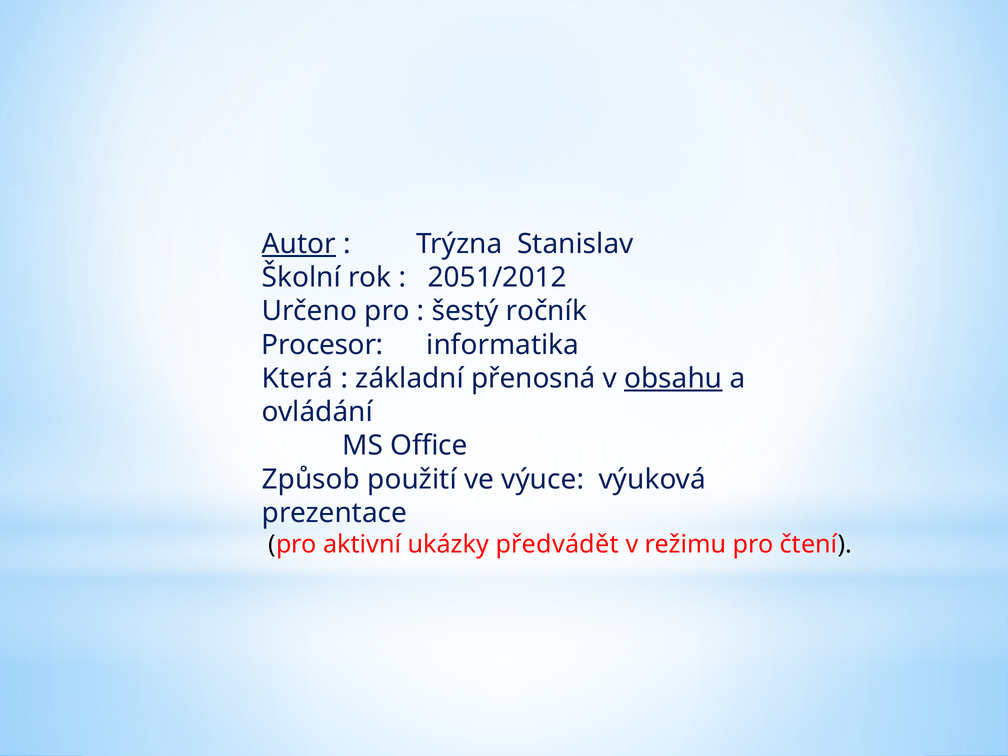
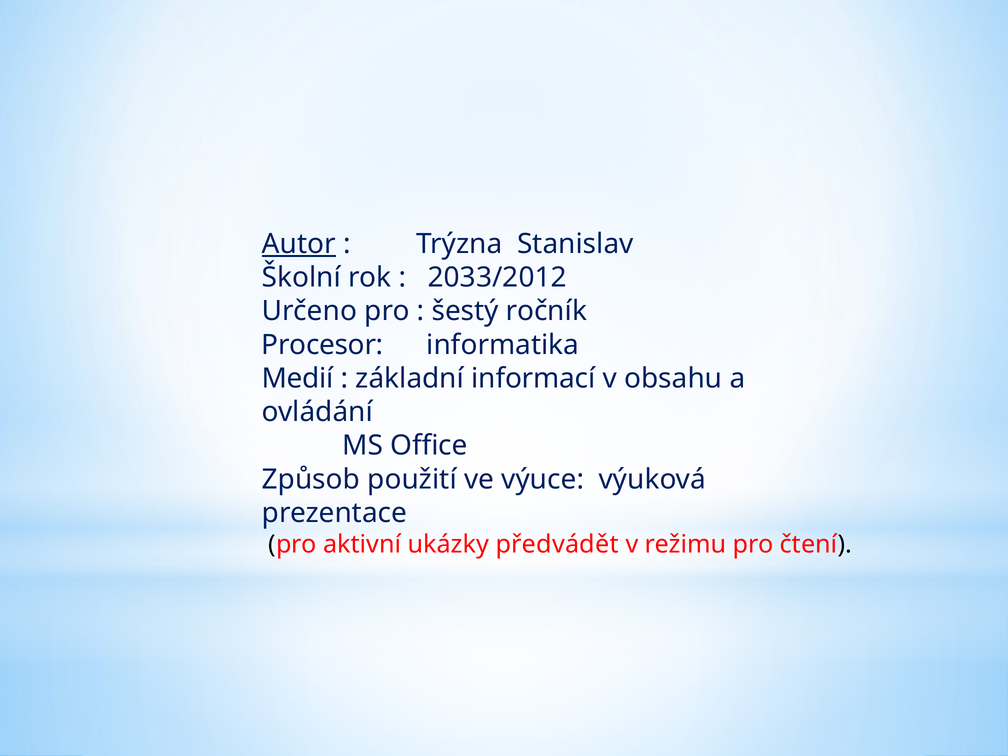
2051/2012: 2051/2012 -> 2033/2012 (497, 278)
Která: Která -> Medií (298, 378)
přenosná: přenosná -> informací (533, 378)
obsahu underline: present -> none (673, 378)
